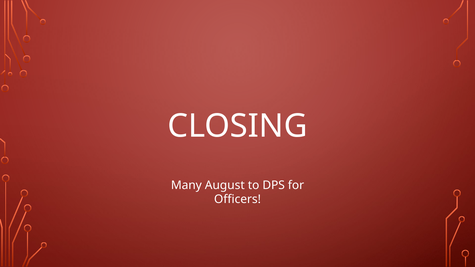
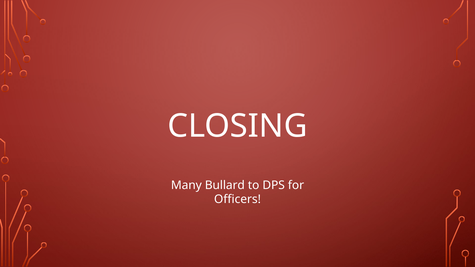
August: August -> Bullard (225, 185)
